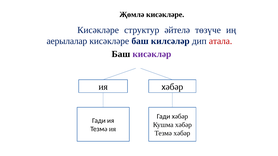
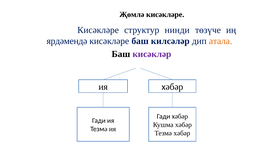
әйтелә: әйтелә -> нинди (177, 30)
аерылалар: аерылалар -> ярдәмендә (67, 41)
атала colour: red -> orange (221, 41)
